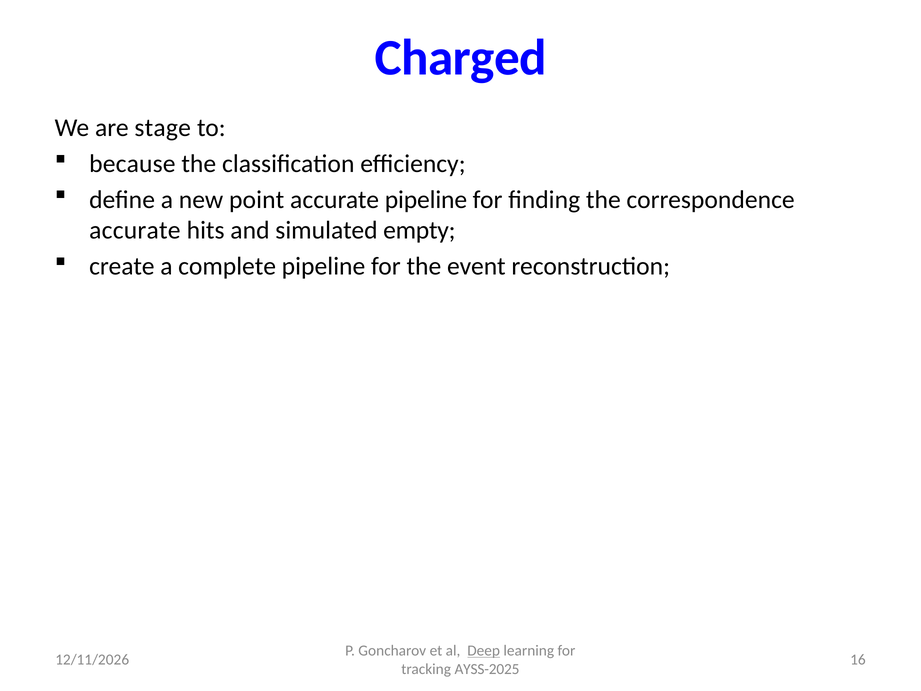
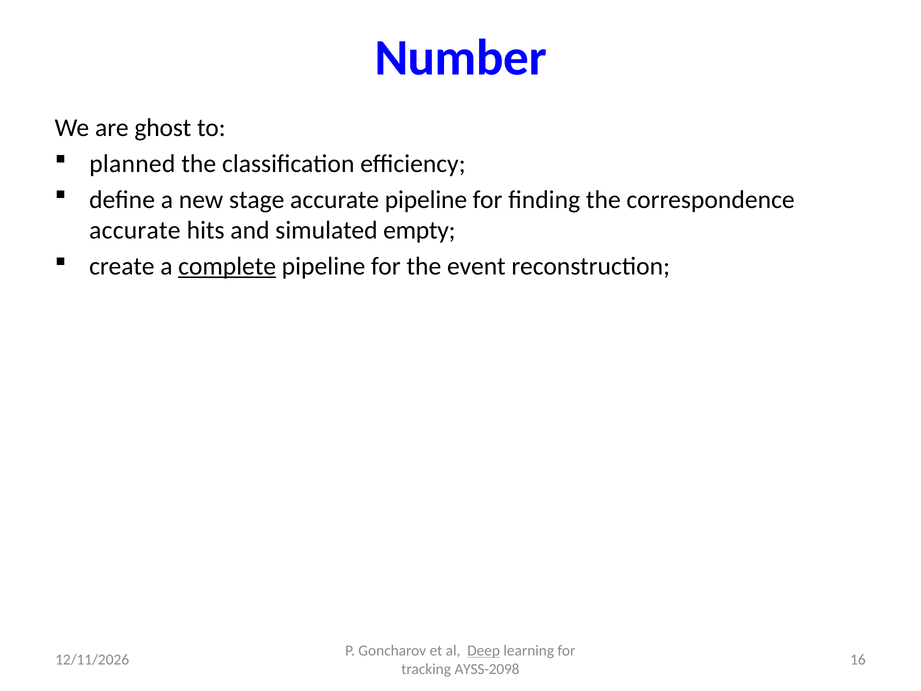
Charged: Charged -> Number (461, 58)
stage: stage -> ghost (163, 128)
because: because -> planned (132, 164)
point: point -> stage (257, 200)
complete underline: none -> present (227, 266)
AYSS-2025: AYSS-2025 -> AYSS-2098 (487, 669)
